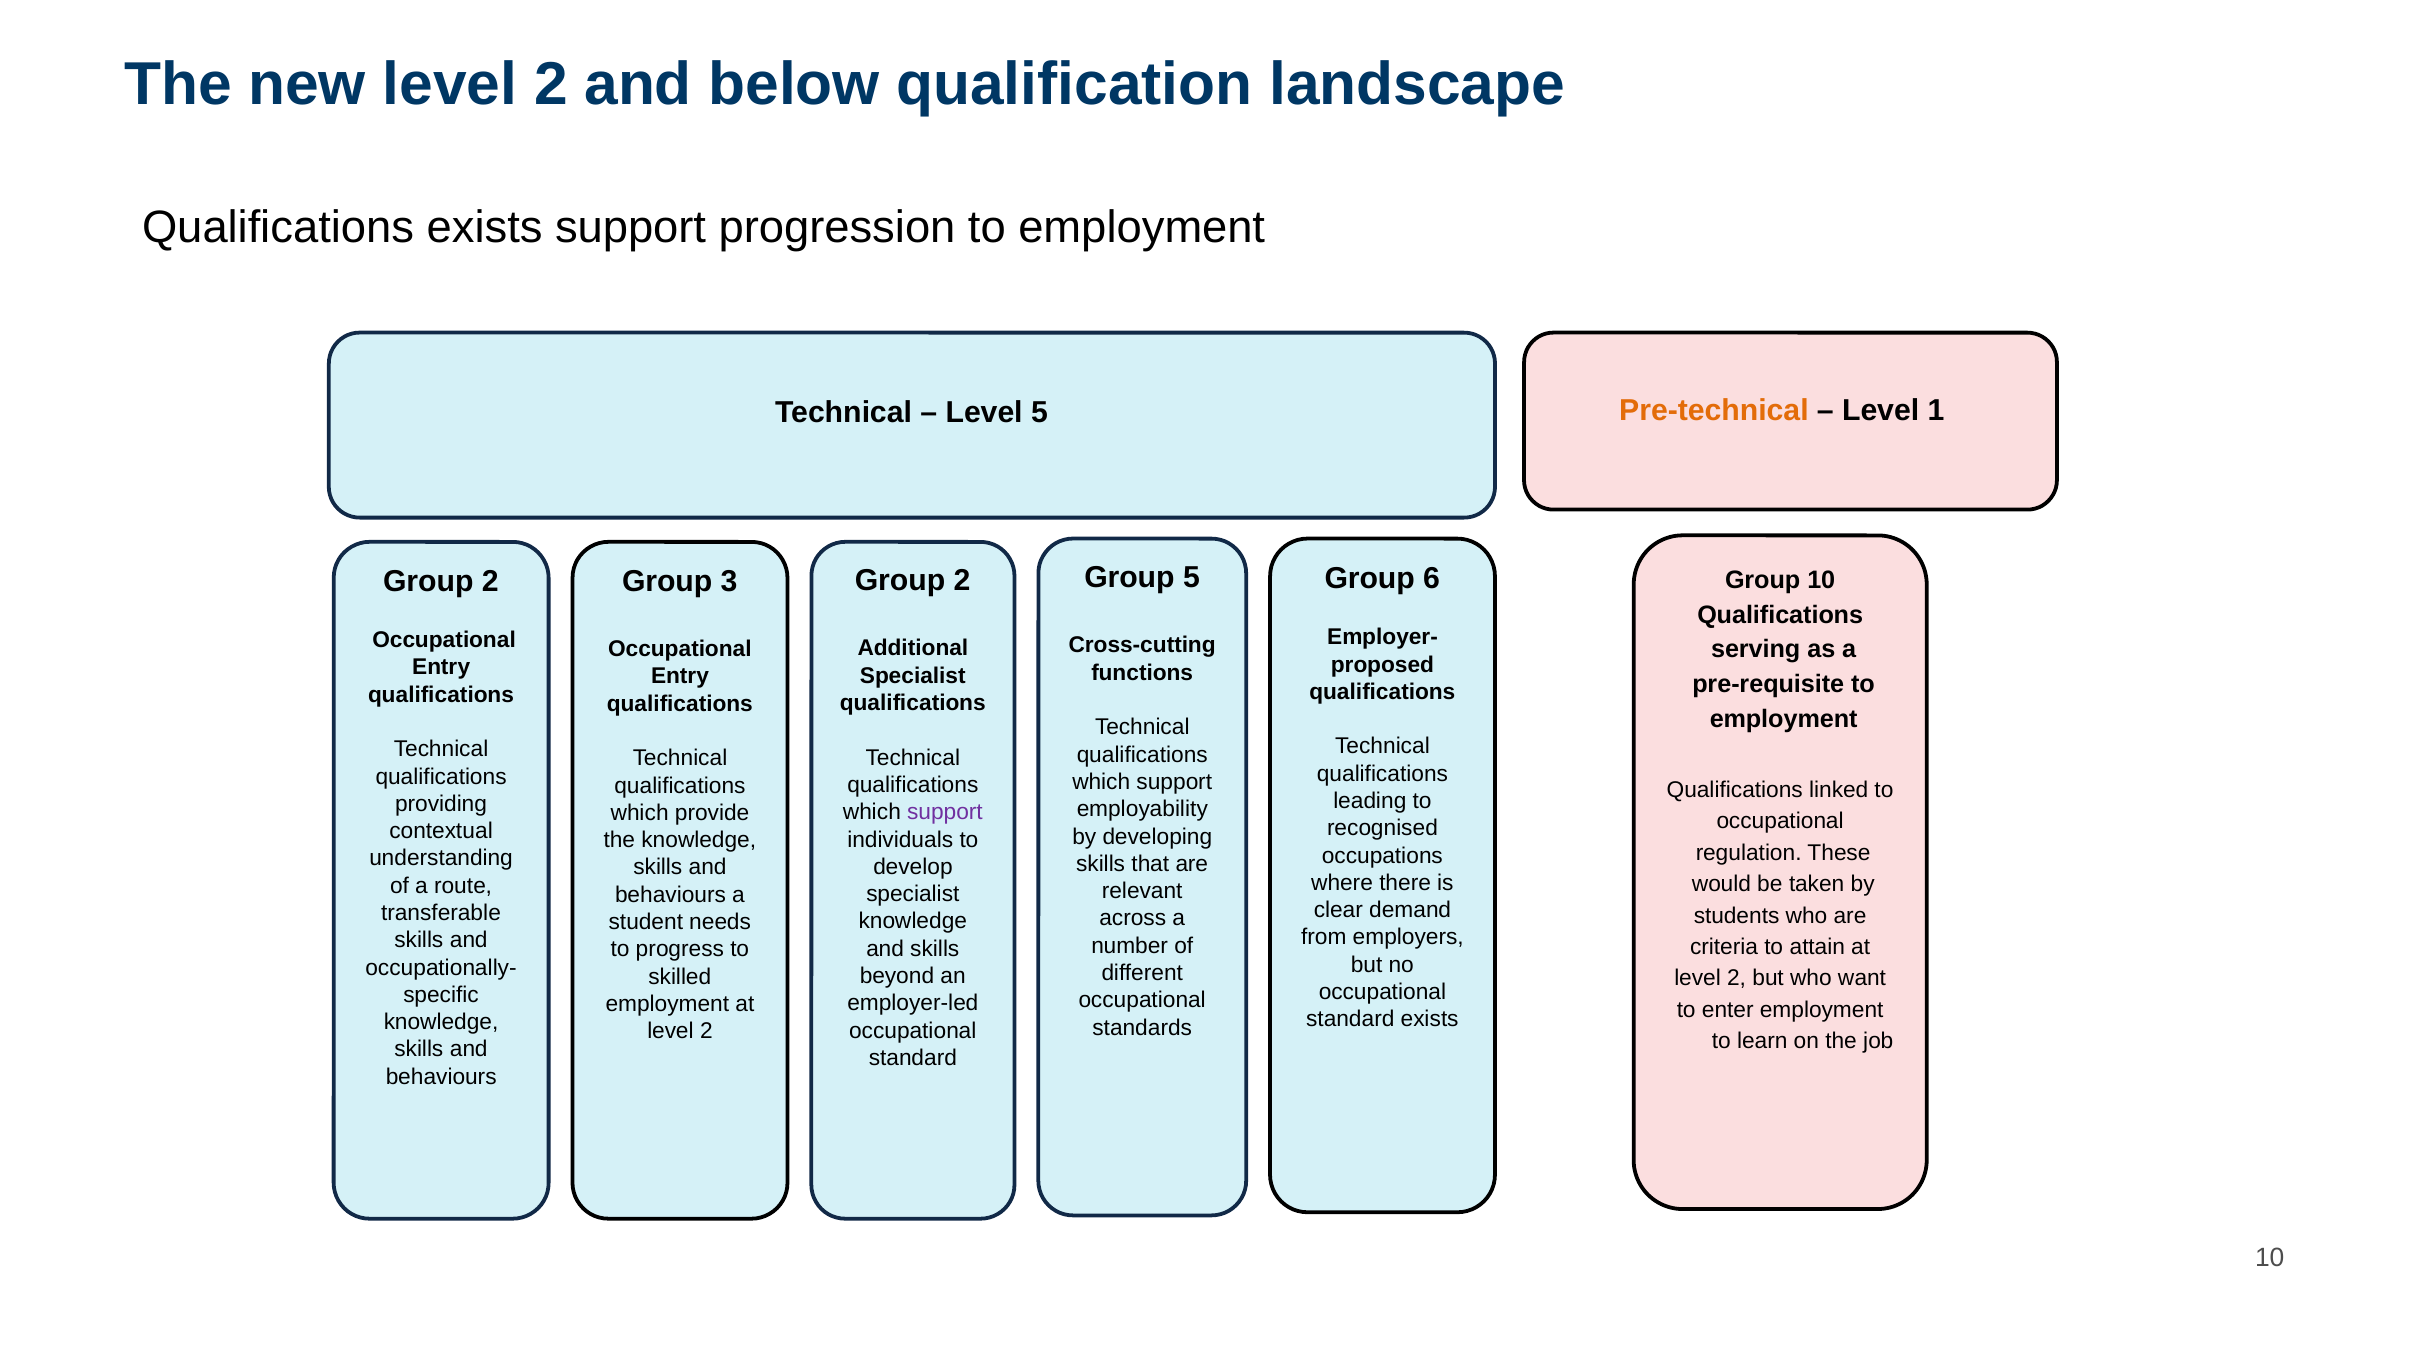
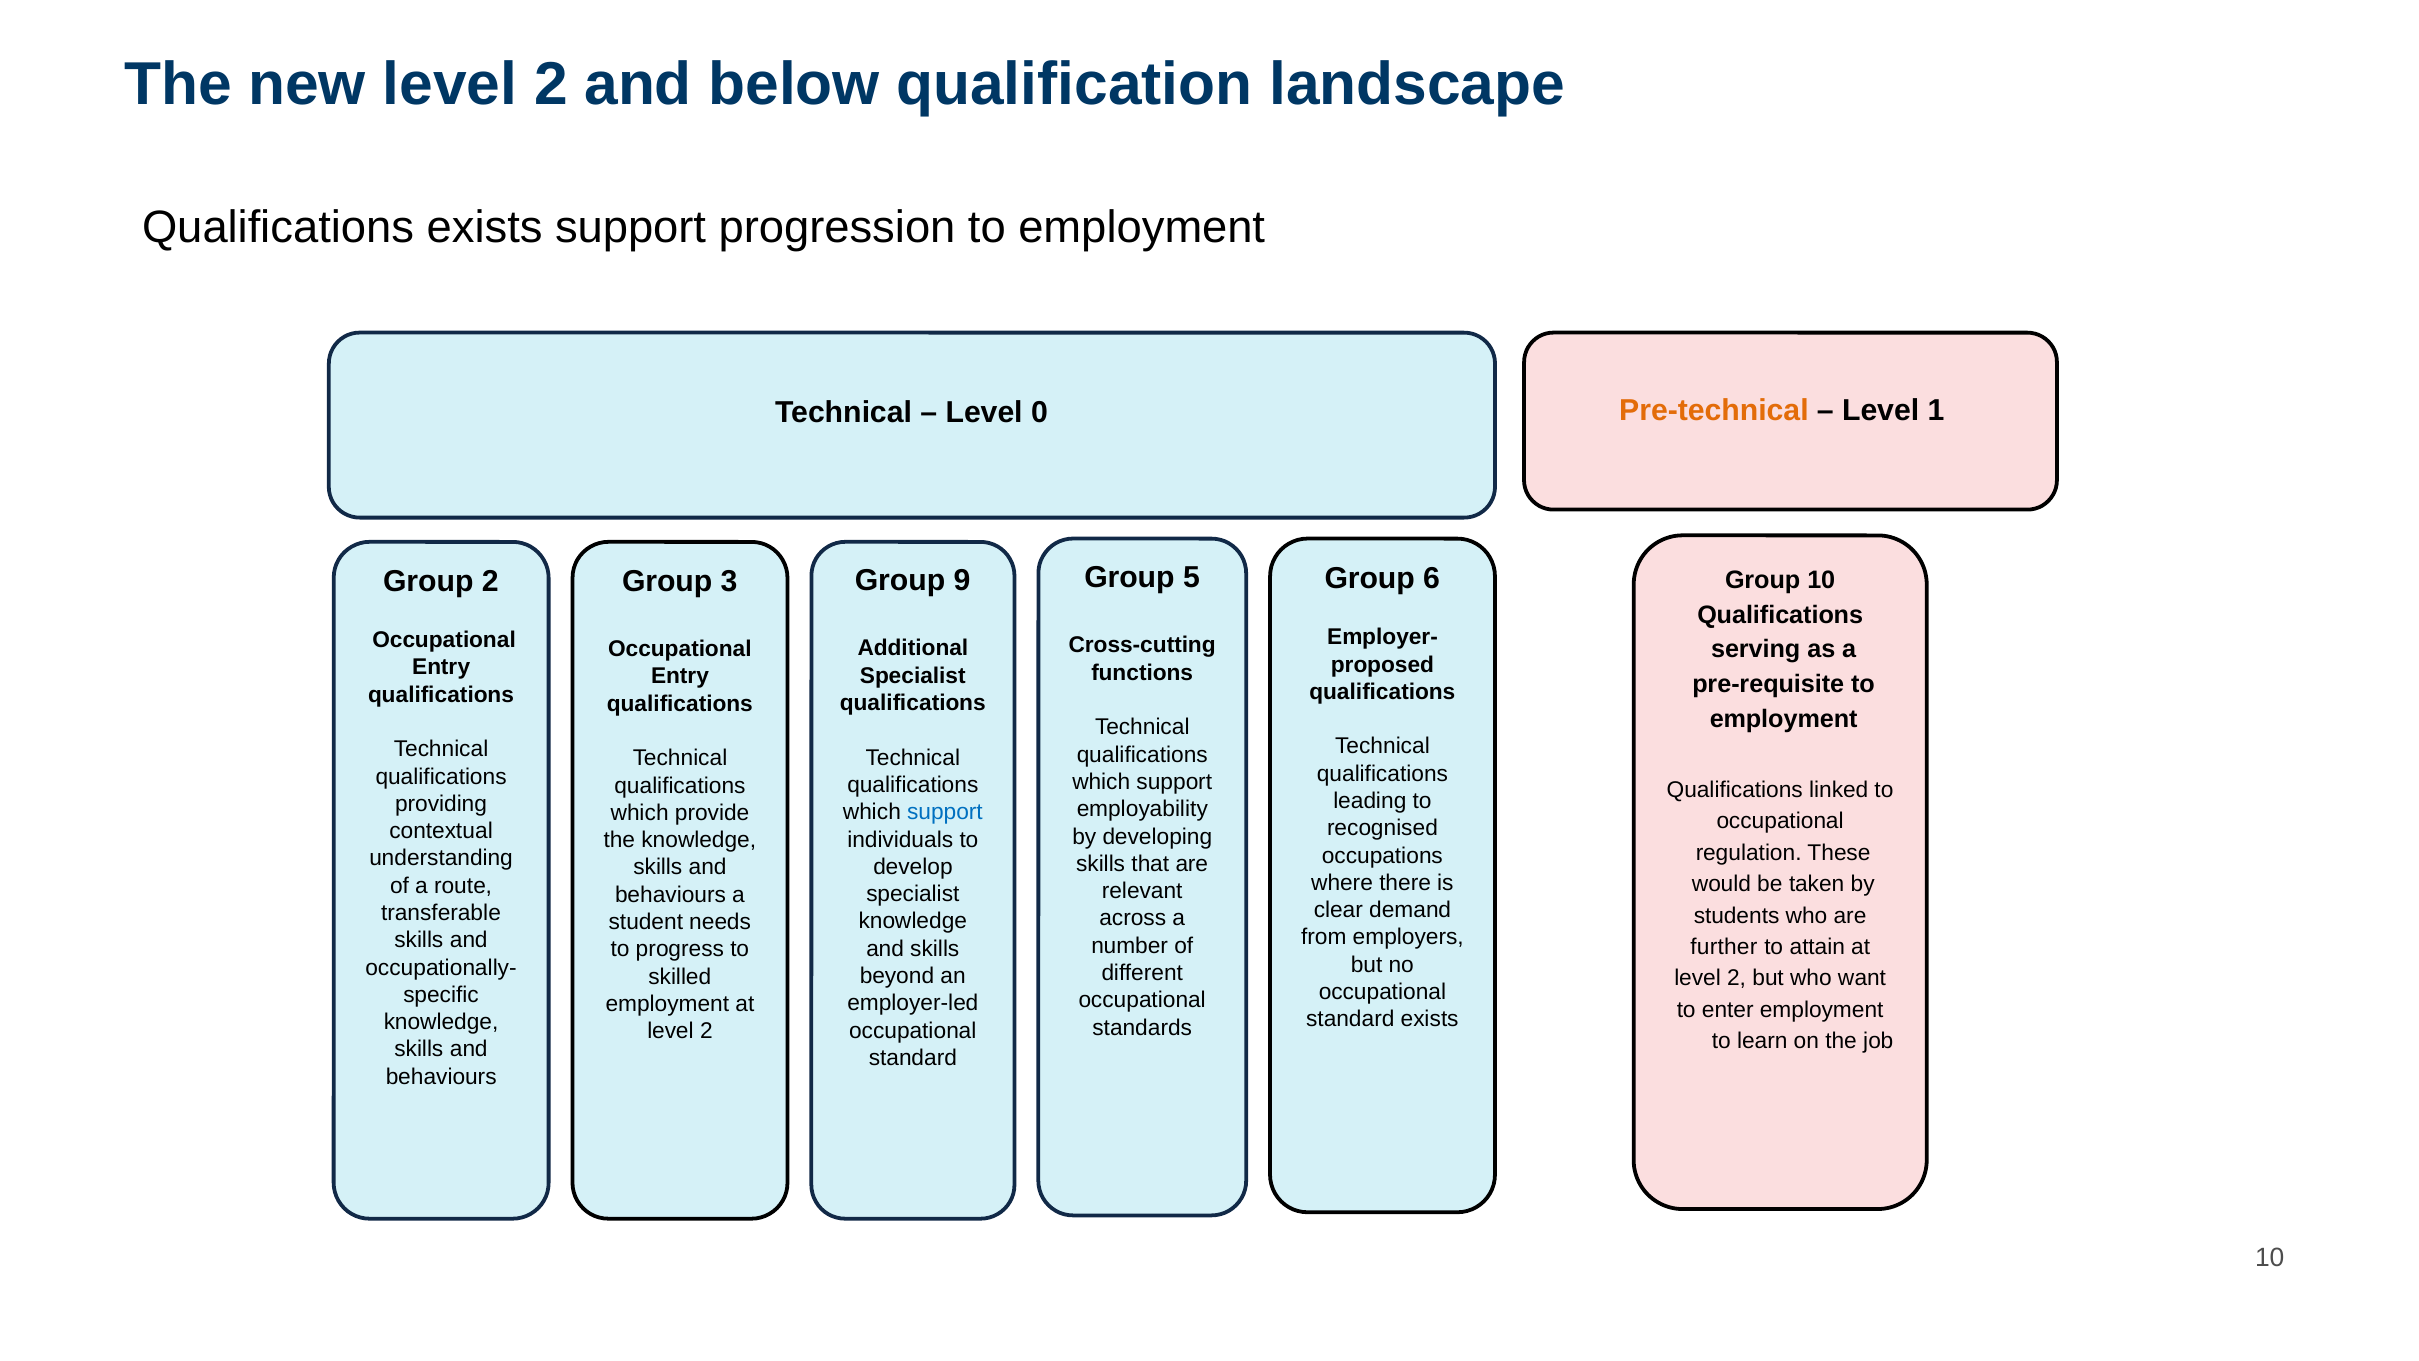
Level 5: 5 -> 0 (1039, 412)
2: 2 -> 9 (962, 581)
support colour: purple -> blue (945, 812)
criteria: criteria -> further (1724, 947)
